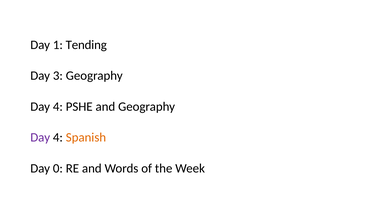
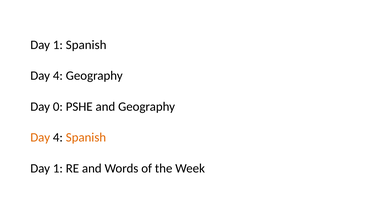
1 Tending: Tending -> Spanish (86, 45)
3: 3 -> 4 (58, 76)
4: 4 -> 0 (58, 107)
Day colour: purple -> orange (40, 138)
0: 0 -> 1 (58, 168)
